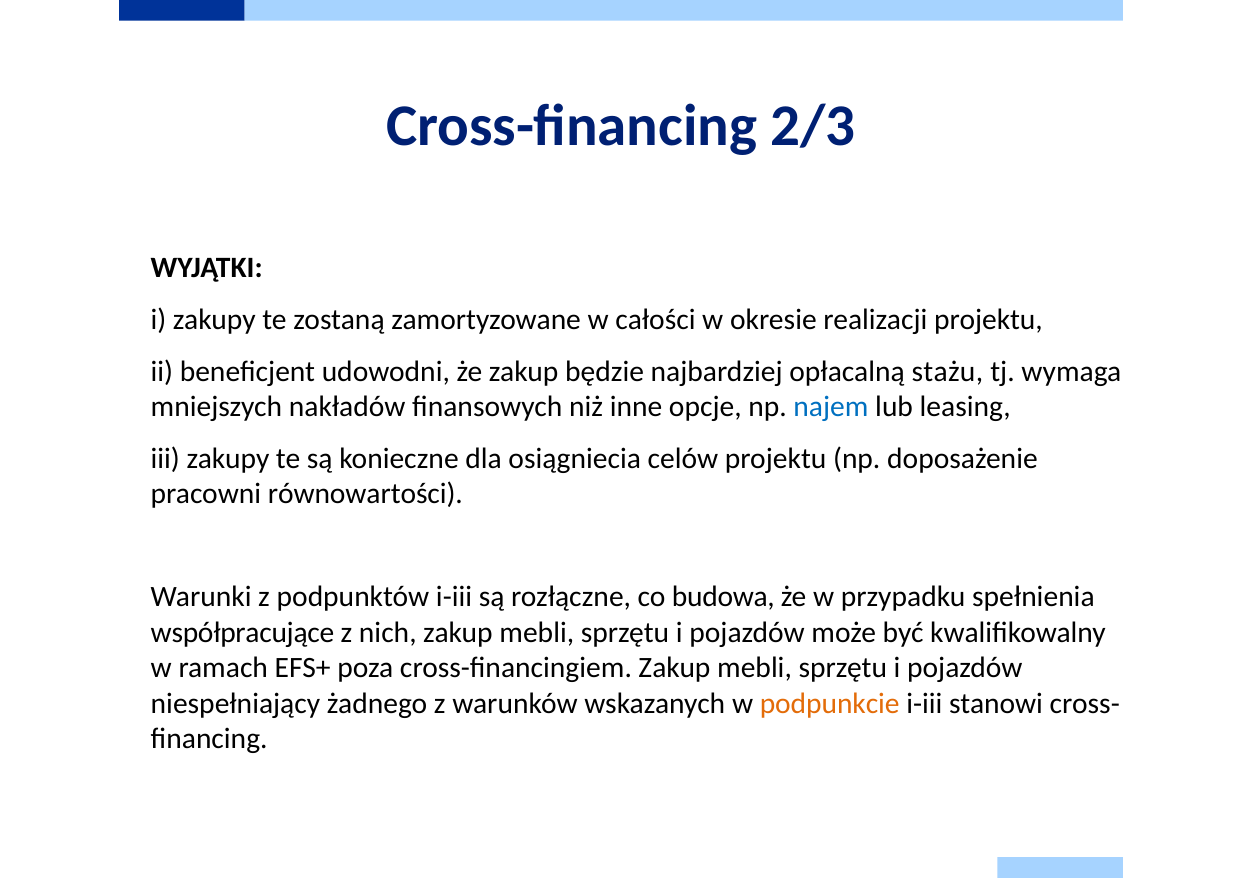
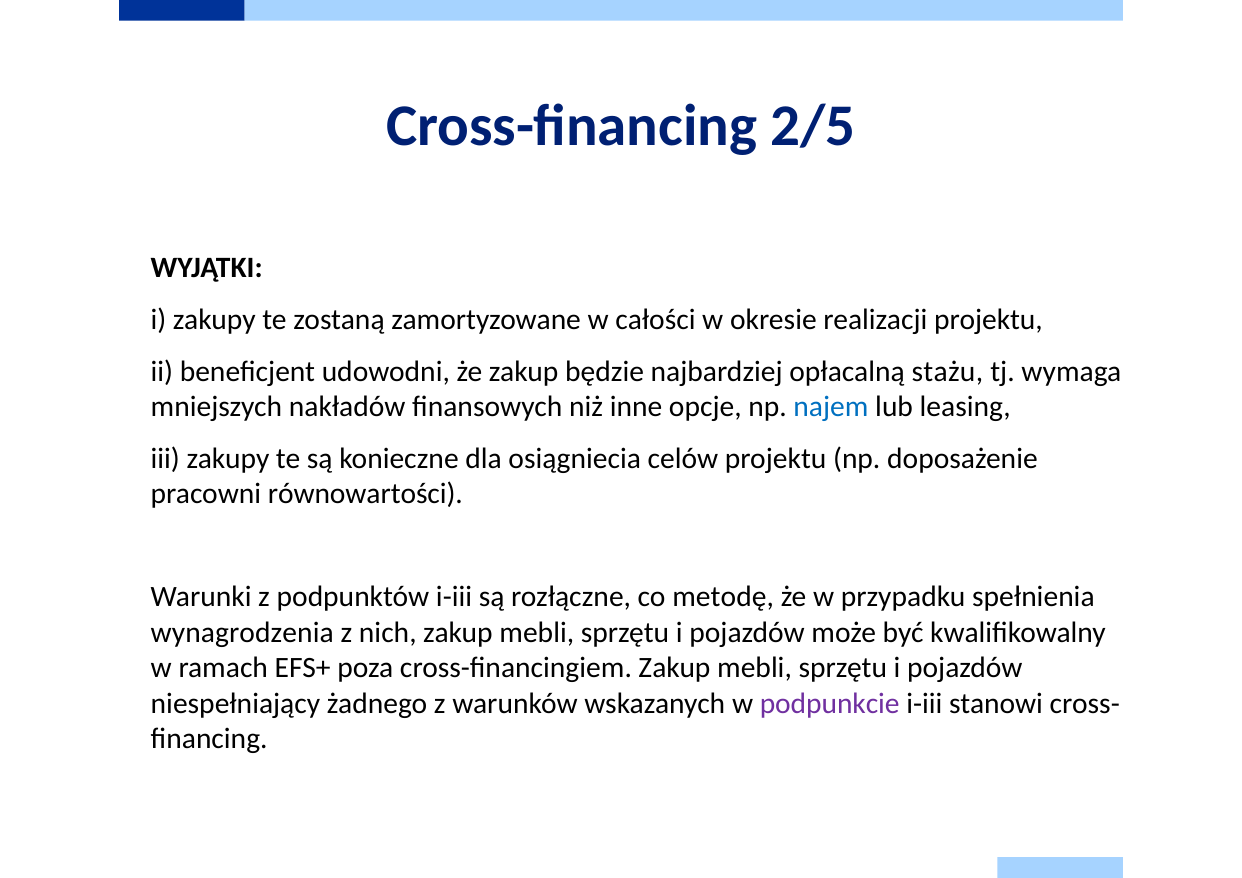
2/3: 2/3 -> 2/5 (813, 126)
budowa: budowa -> metodę (723, 597)
współpracujące: współpracujące -> wynagrodzenia (242, 633)
podpunkcie colour: orange -> purple (830, 704)
